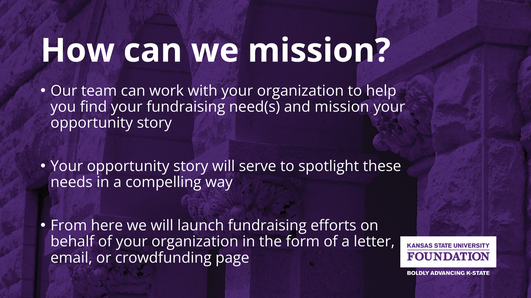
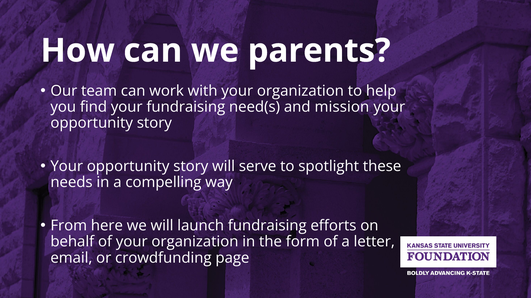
we mission: mission -> parents (319, 51)
